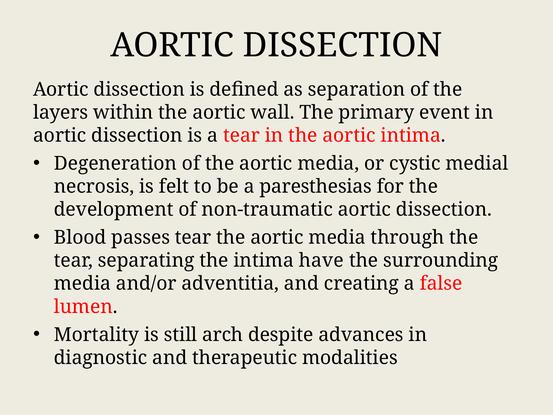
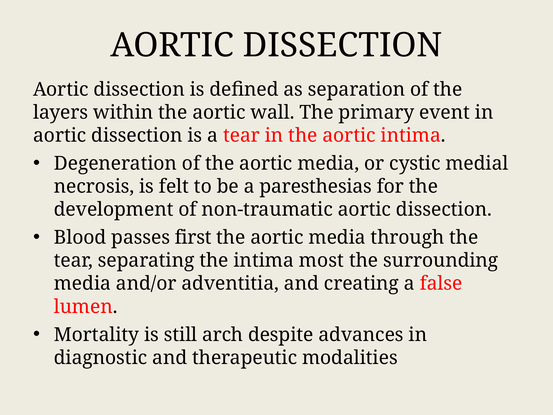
passes tear: tear -> first (193, 237)
have: have -> most (321, 260)
